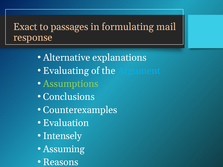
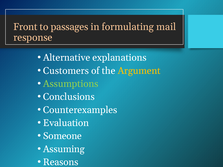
Exact: Exact -> Front (25, 27)
Evaluating: Evaluating -> Customers (66, 71)
Argument colour: light blue -> yellow (139, 71)
Intensely: Intensely -> Someone (62, 136)
